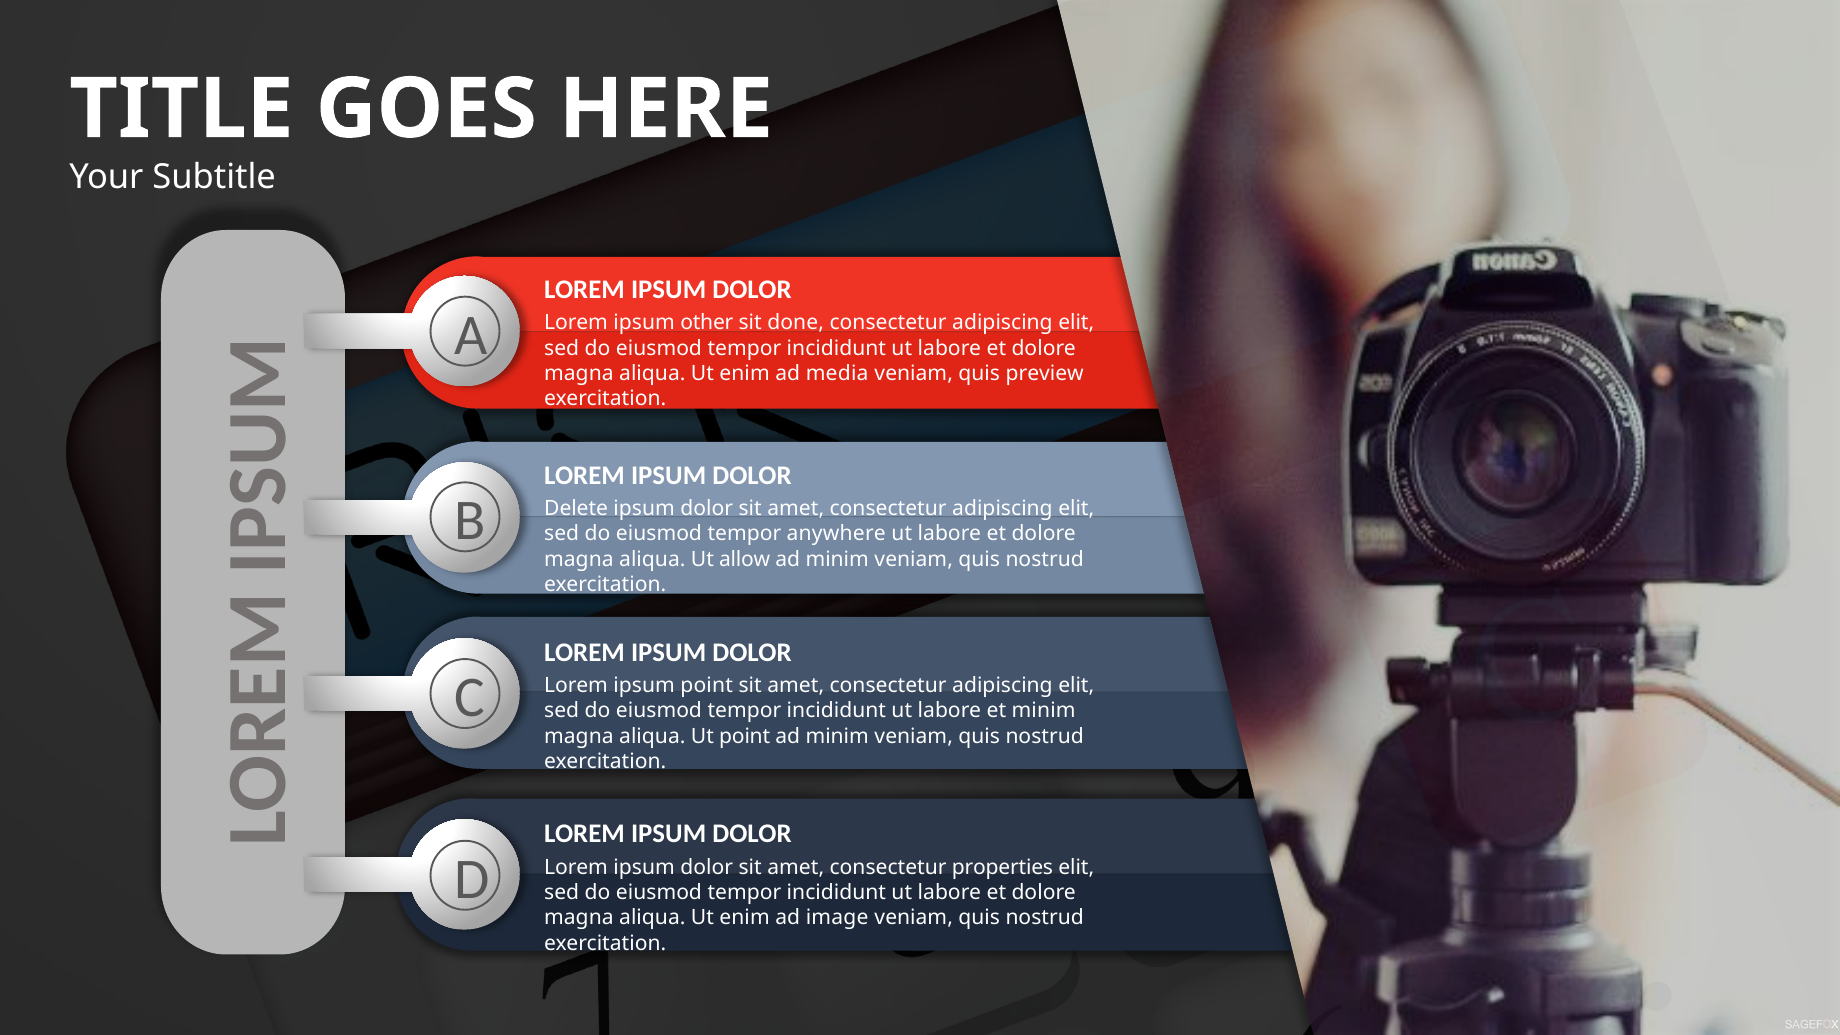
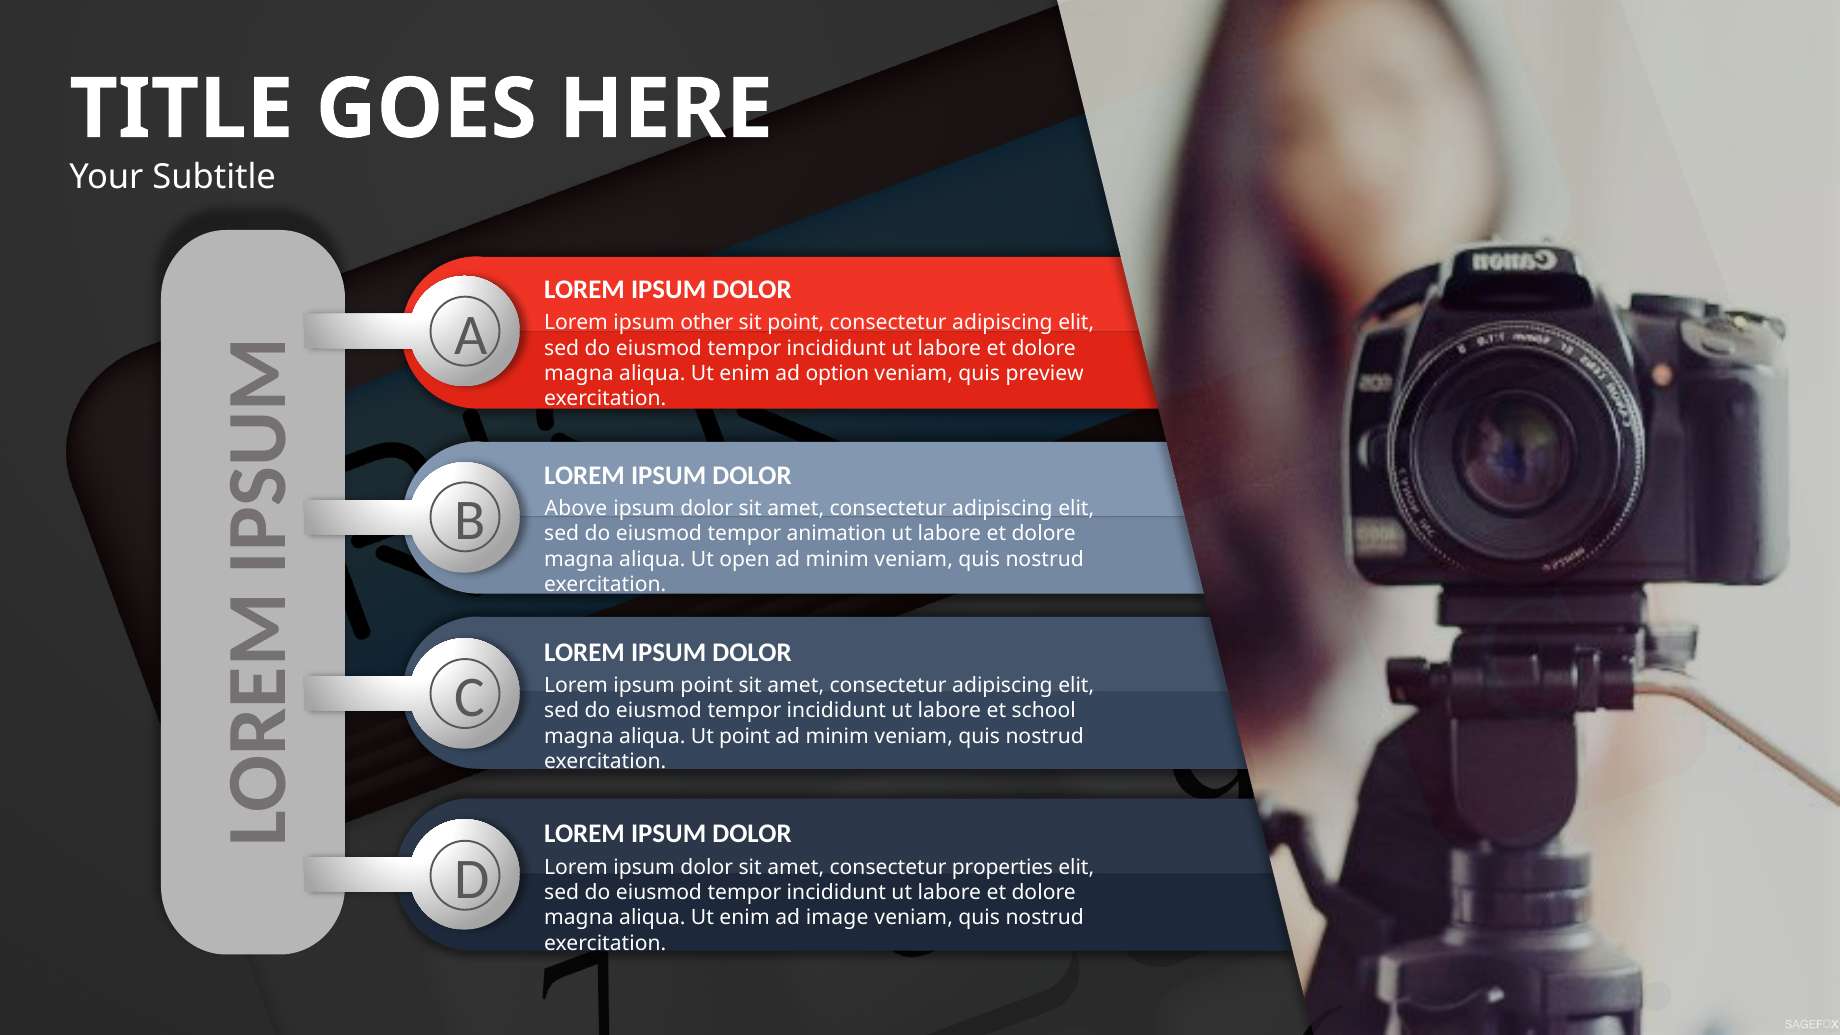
sit done: done -> point (796, 323)
media: media -> option (837, 374)
Delete: Delete -> Above (576, 509)
anywhere: anywhere -> animation (836, 534)
allow: allow -> open (745, 559)
et minim: minim -> school (1044, 711)
